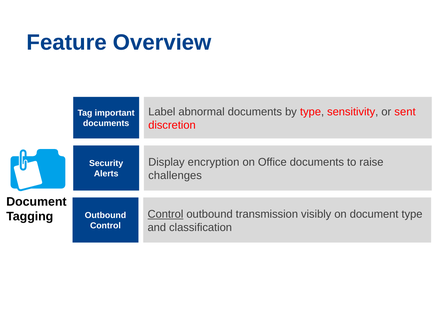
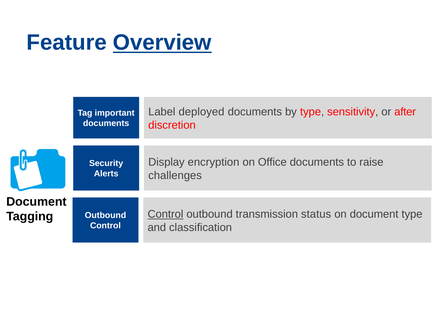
Overview underline: none -> present (162, 43)
abnormal: abnormal -> deployed (202, 112)
sent: sent -> after (405, 112)
visibly: visibly -> status (316, 214)
